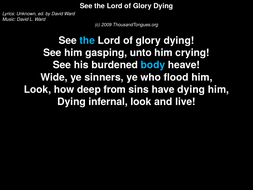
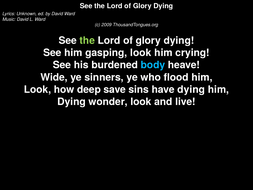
the colour: light blue -> light green (87, 40)
gasping unto: unto -> look (141, 53)
from: from -> save (115, 89)
infernal: infernal -> wonder (108, 102)
